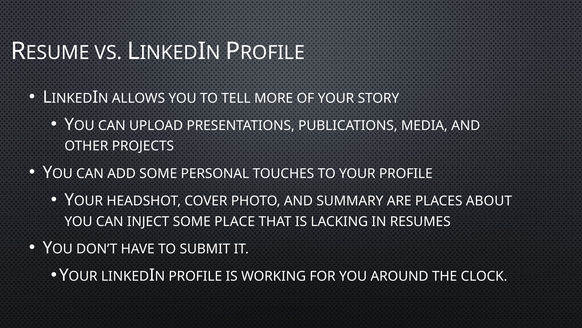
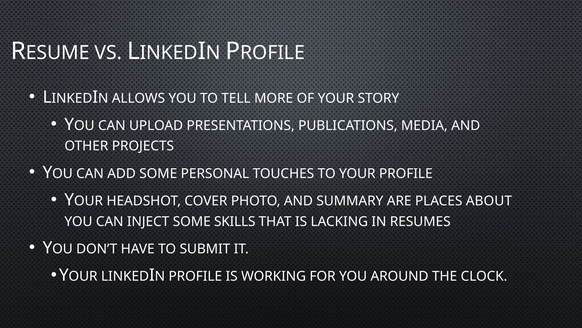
PLACE: PLACE -> SKILLS (235, 221)
